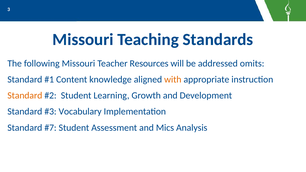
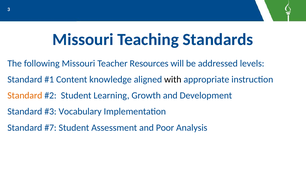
omits: omits -> levels (252, 63)
with colour: orange -> black (173, 80)
Mics: Mics -> Poor (165, 128)
